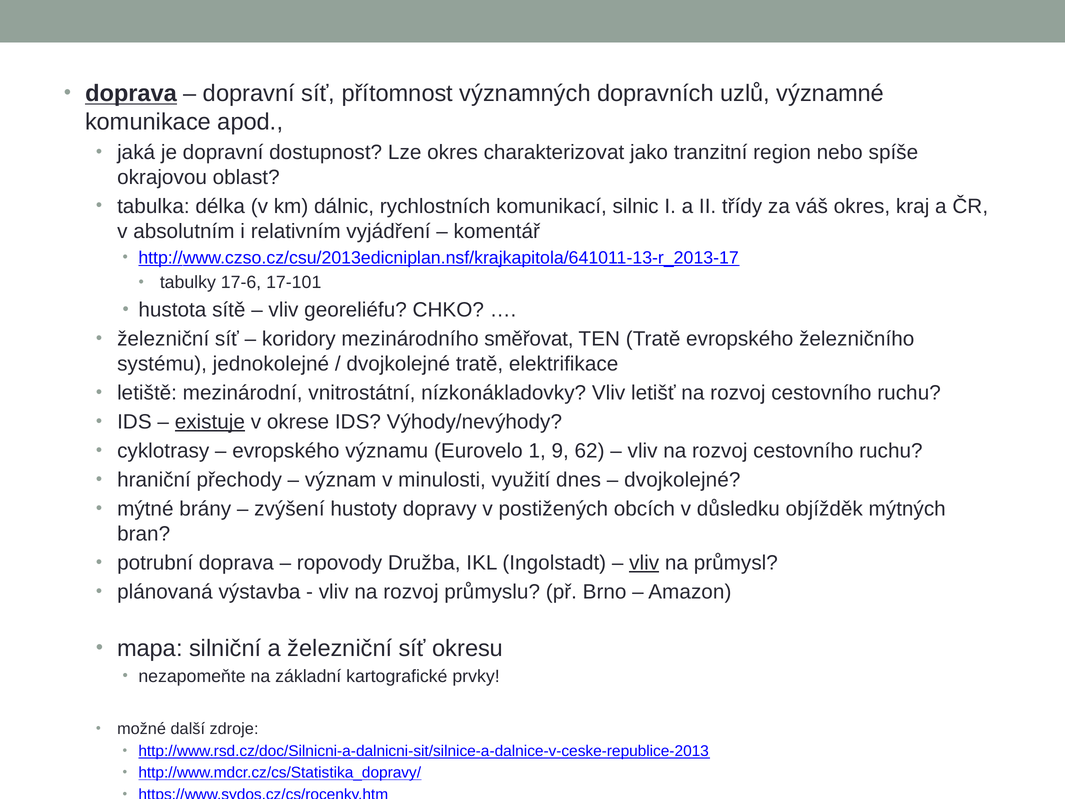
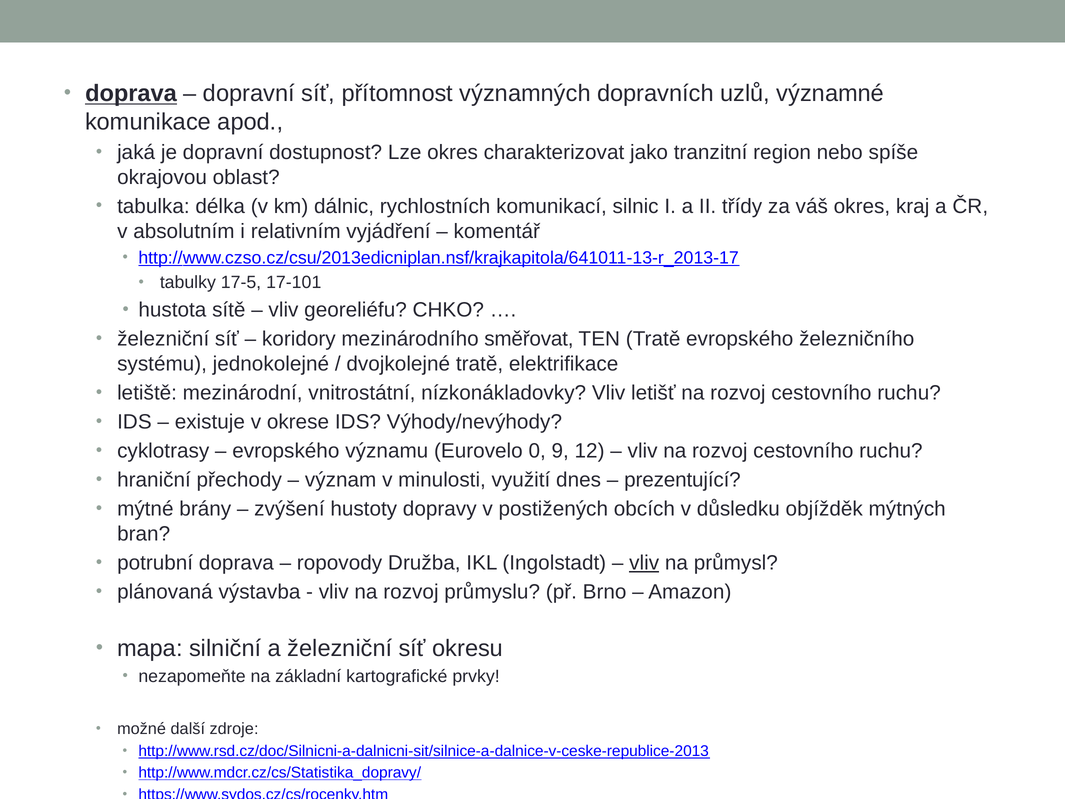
17-6: 17-6 -> 17-5 (241, 282)
existuje underline: present -> none (210, 422)
1: 1 -> 0 (537, 451)
62: 62 -> 12 (590, 451)
dvojkolejné: dvojkolejné -> prezentující (682, 480)
